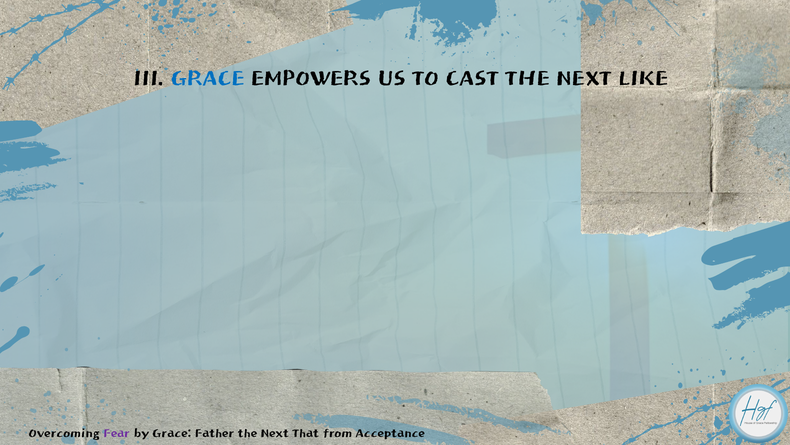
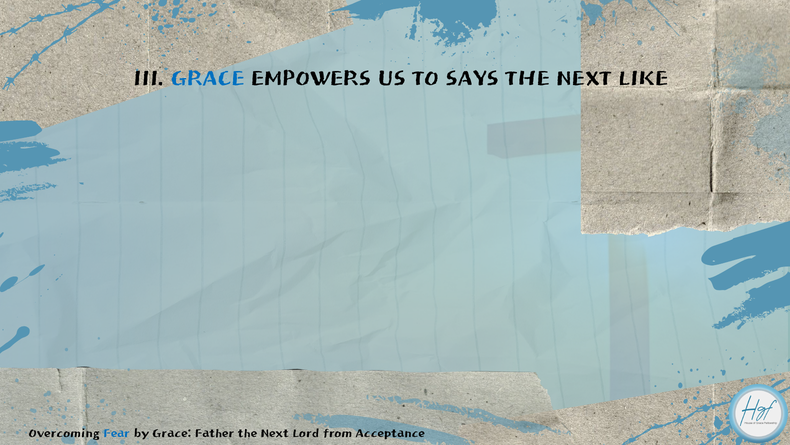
CAST: CAST -> SAYS (472, 78)
Fear colour: purple -> blue (117, 433)
That: That -> Lord (306, 433)
